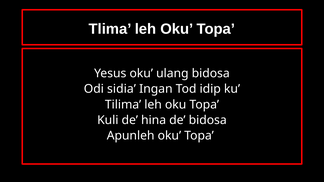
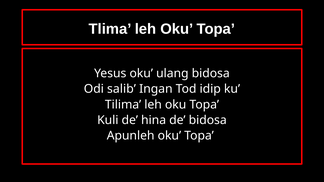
sidia: sidia -> salib (121, 89)
